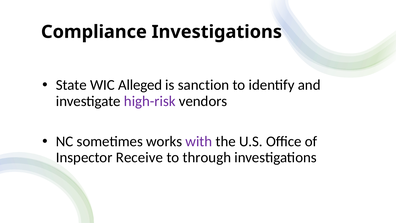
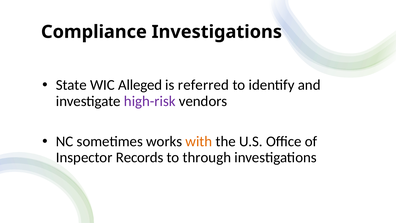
sanction: sanction -> referred (203, 85)
with colour: purple -> orange (199, 141)
Receive: Receive -> Records (140, 157)
